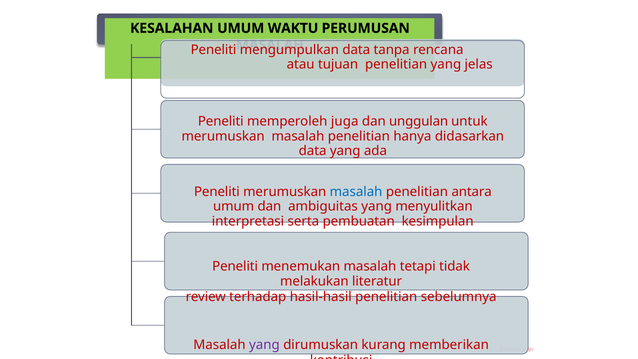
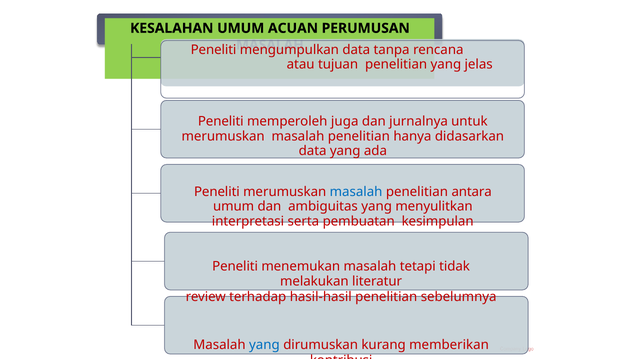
WAKTU: WAKTU -> ACUAN (293, 28)
unggulan: unggulan -> jurnalnya (419, 121)
yang colour: purple -> blue (264, 345)
